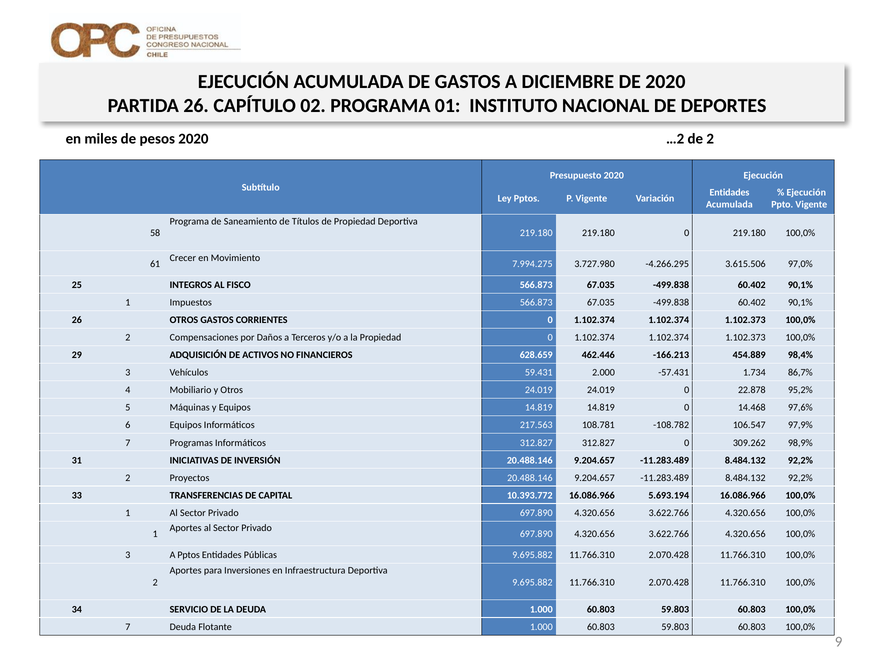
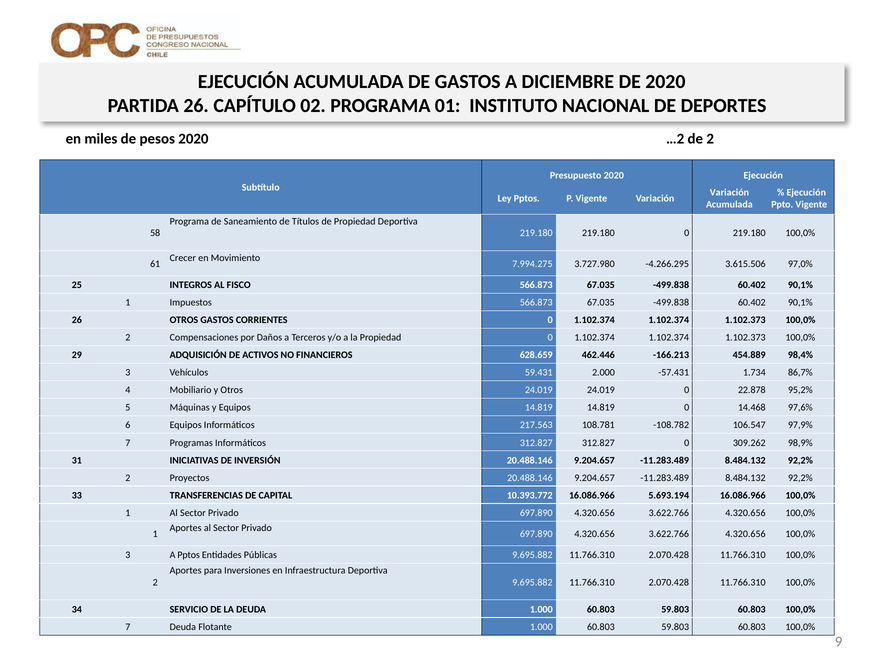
Entidades: Entidades -> Variación (729, 192)
